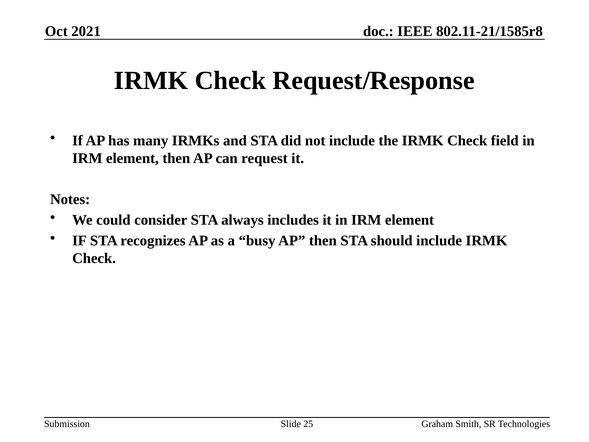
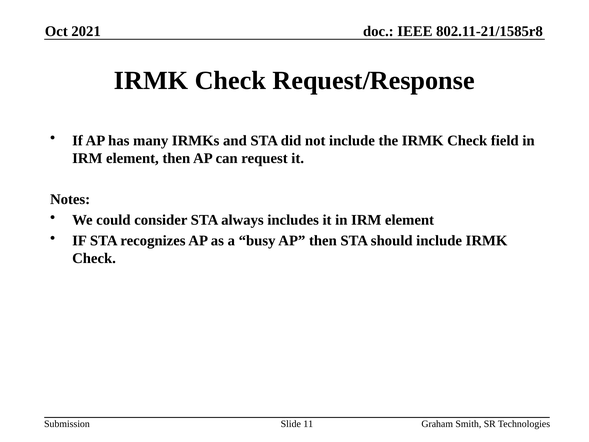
25: 25 -> 11 (308, 424)
